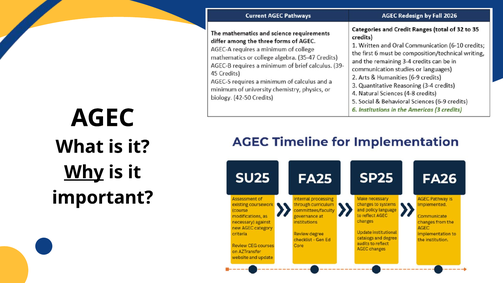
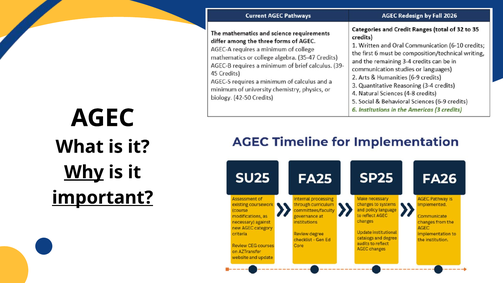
important underline: none -> present (103, 198)
